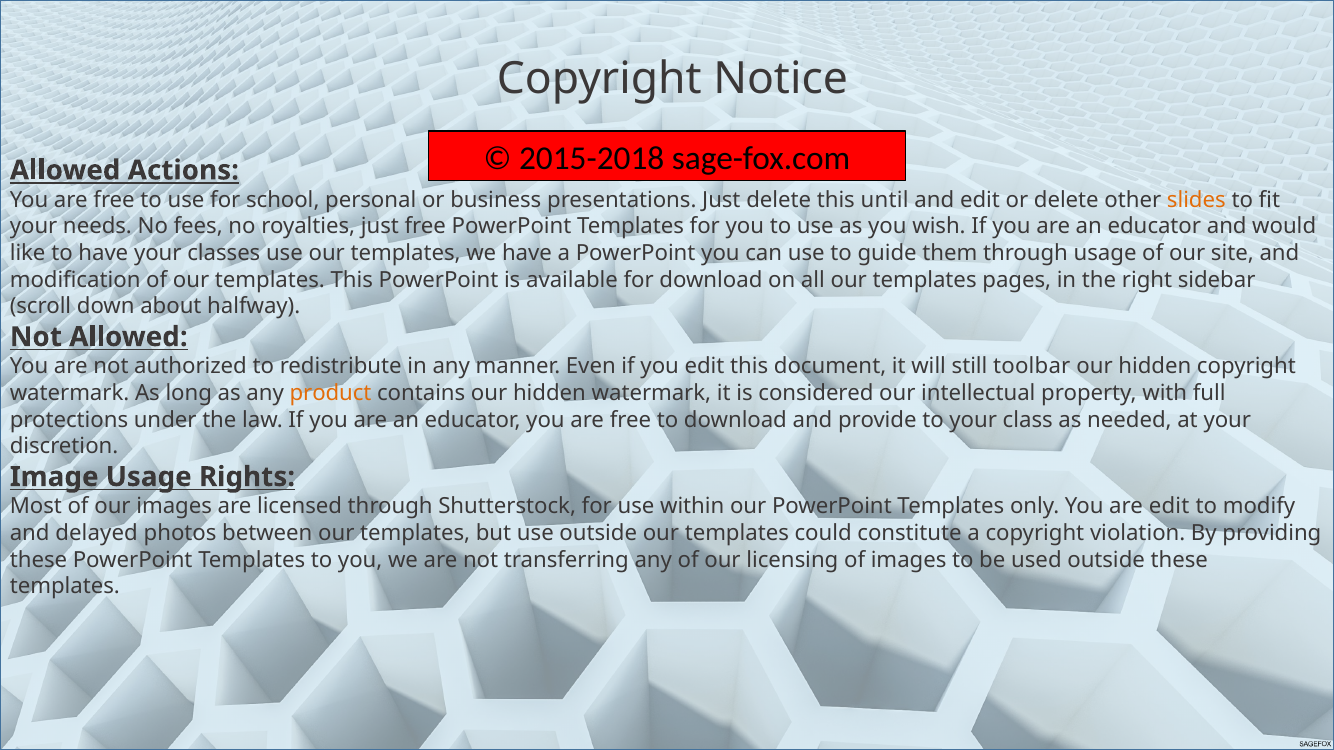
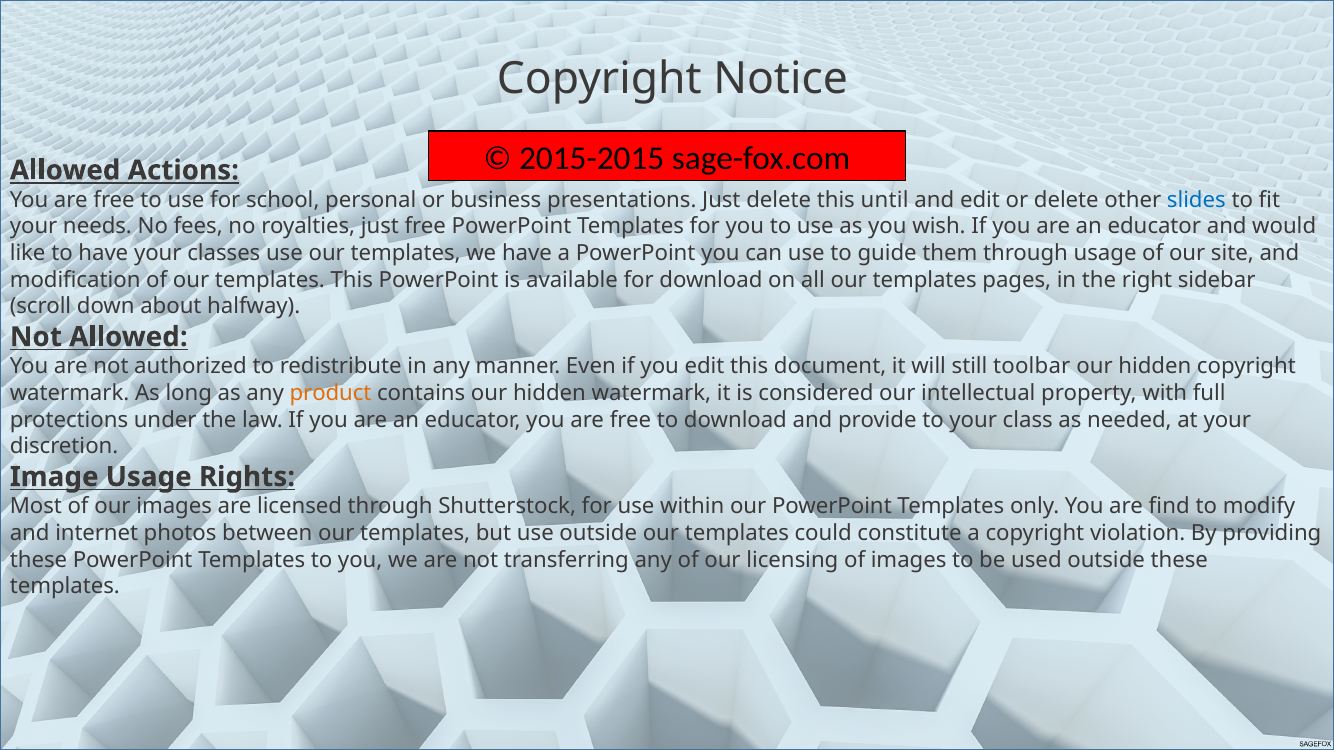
2015-2018: 2015-2018 -> 2015-2015 (592, 158)
slides colour: orange -> blue (1196, 200)
are edit: edit -> find (1169, 507)
delayed: delayed -> internet (97, 533)
